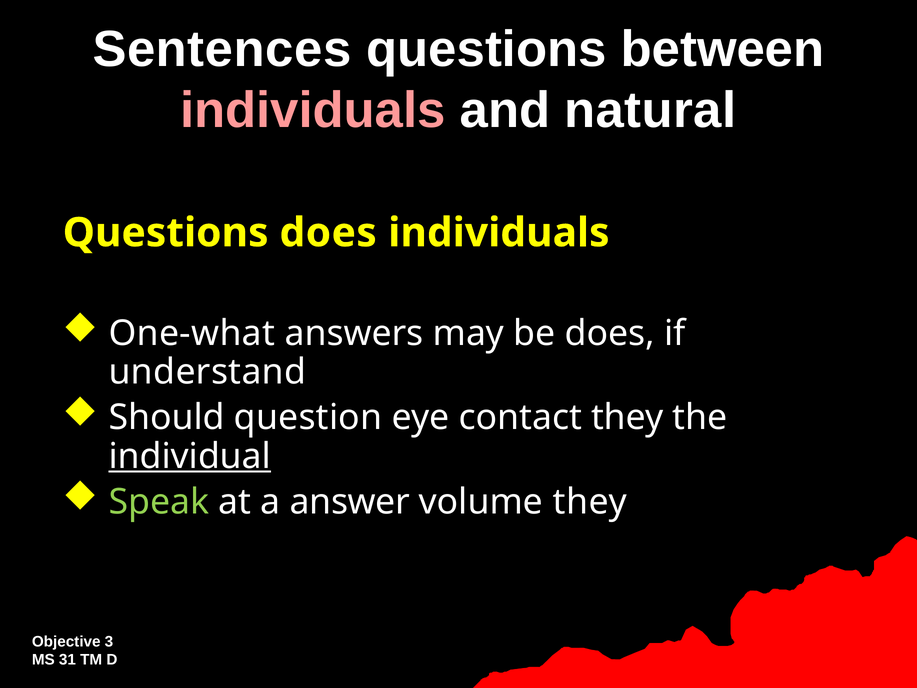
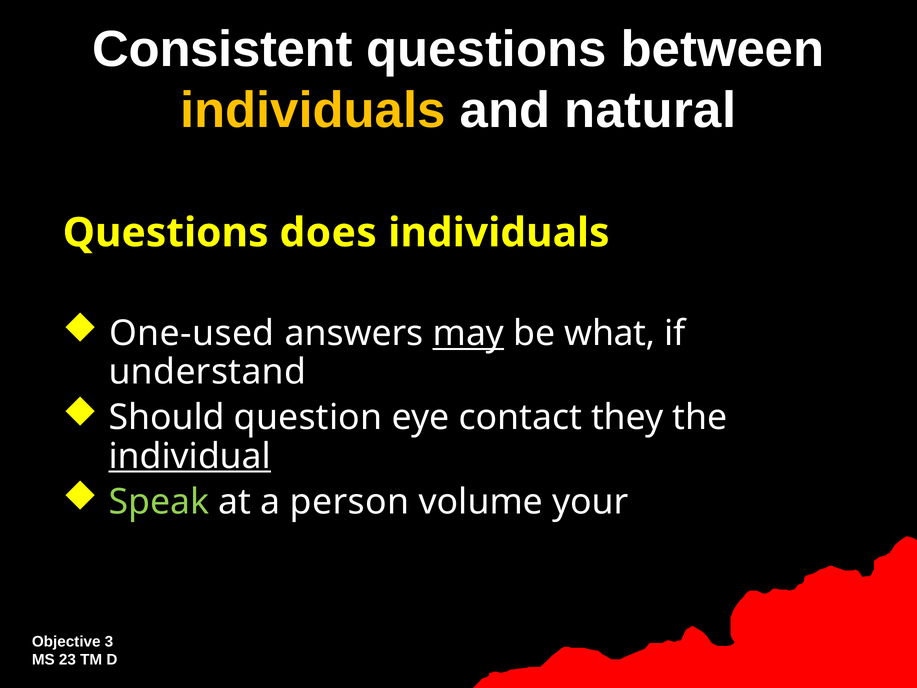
Sentences: Sentences -> Consistent (222, 49)
individuals colour: pink -> yellow (313, 111)
One-what: One-what -> One-used (192, 333)
may underline: none -> present (468, 333)
be does: does -> what (610, 333)
answer: answer -> person (349, 502)
volume they: they -> your (590, 502)
31: 31 -> 23 (67, 660)
